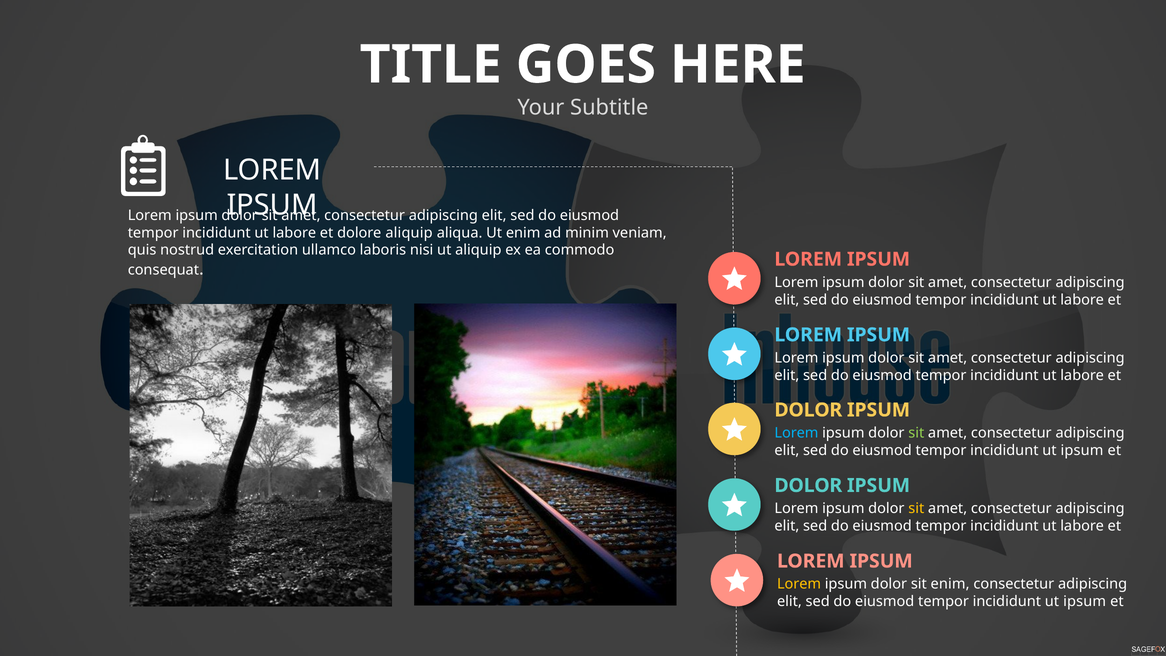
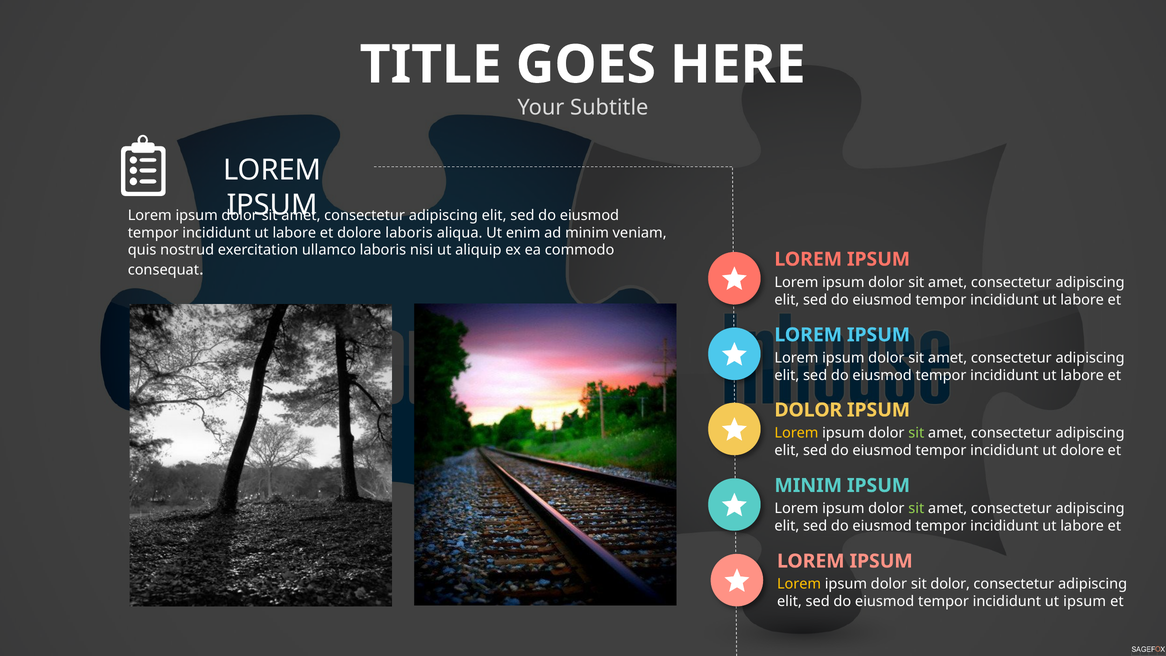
dolore aliquip: aliquip -> laboris (409, 233)
Lorem colour: light blue -> yellow (796, 433)
ipsum: ipsum -> dolore (1082, 450)
DOLOR: DOLOR -> MINIM (808, 485)
sit colour: yellow -> light green (916, 508)
sit enim: enim -> dolor (950, 584)
